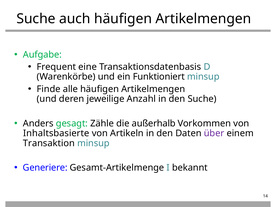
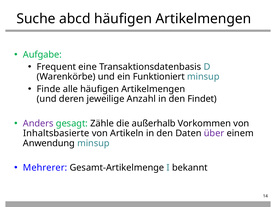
auch: auch -> abcd (75, 19)
den Suche: Suche -> Findet (202, 99)
Anders colour: black -> purple (38, 123)
Transaktion: Transaktion -> Anwendung (49, 143)
Generiere: Generiere -> Mehrerer (45, 168)
